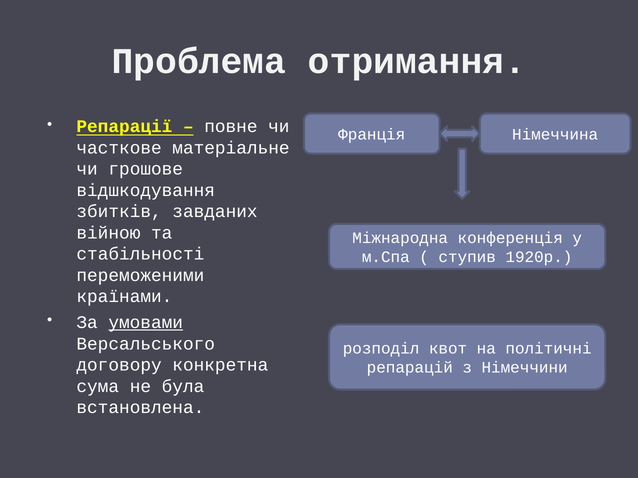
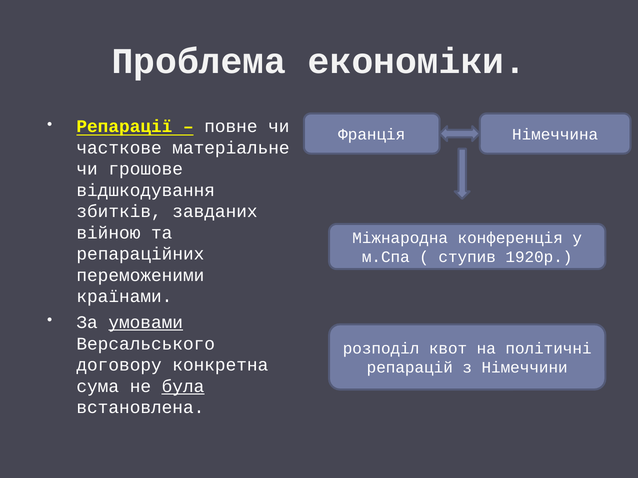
отримання: отримання -> економіки (417, 62)
стабільності: стабільності -> репараційних (140, 254)
була underline: none -> present (183, 387)
